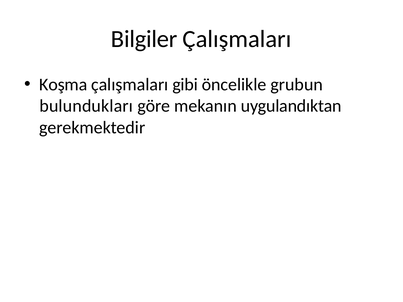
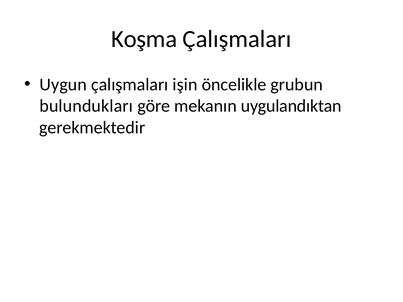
Bilgiler: Bilgiler -> Koşma (144, 39)
Koşma: Koşma -> Uygun (63, 85)
gibi: gibi -> işin (185, 85)
